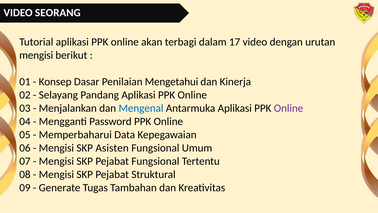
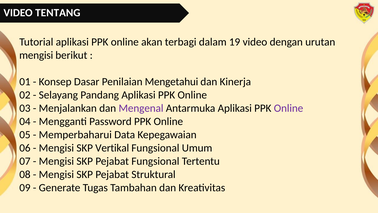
SEORANG: SEORANG -> TENTANG (58, 13)
17: 17 -> 19 (235, 42)
Mengenal colour: blue -> purple (141, 108)
Asisten: Asisten -> Vertikal (112, 148)
